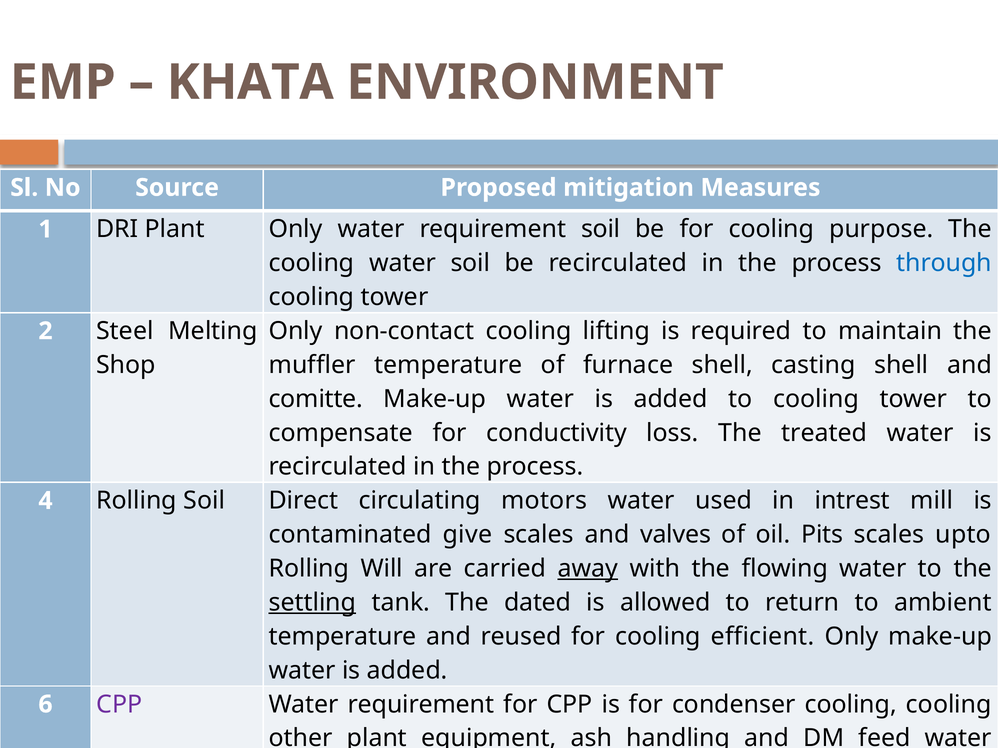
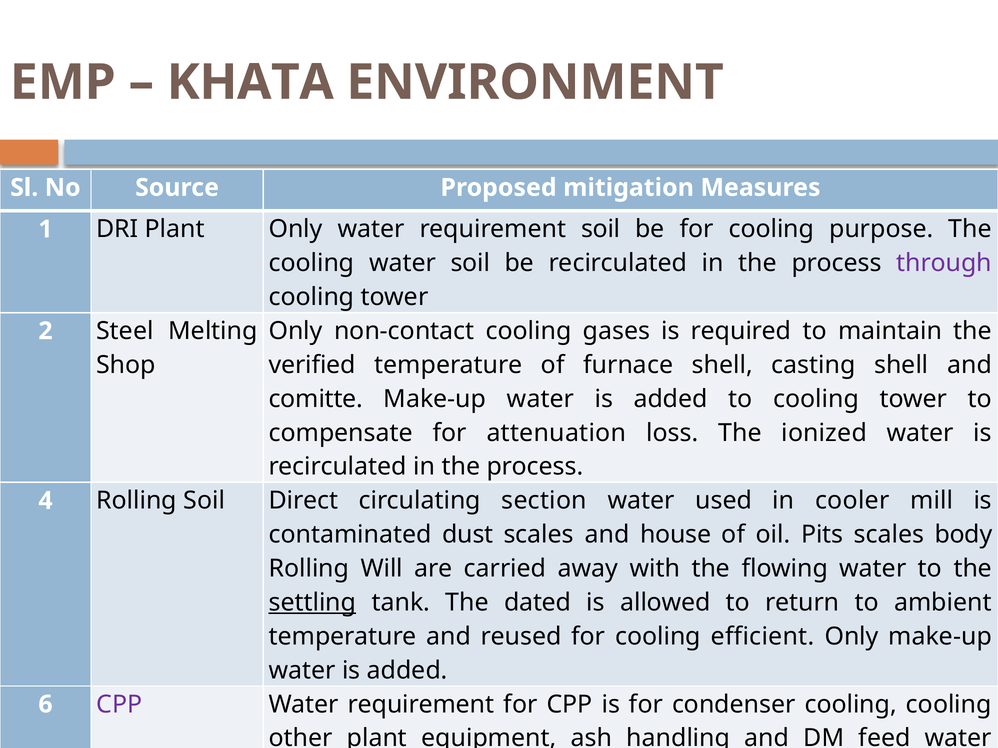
through colour: blue -> purple (944, 263)
lifting: lifting -> gases (616, 331)
muffler: muffler -> verified (312, 365)
conductivity: conductivity -> attenuation (556, 433)
treated: treated -> ionized (824, 433)
motors: motors -> section (544, 501)
intrest: intrest -> cooler (852, 501)
contaminated give: give -> dust (468, 535)
valves: valves -> house (676, 535)
upto: upto -> body (963, 535)
away underline: present -> none (588, 569)
